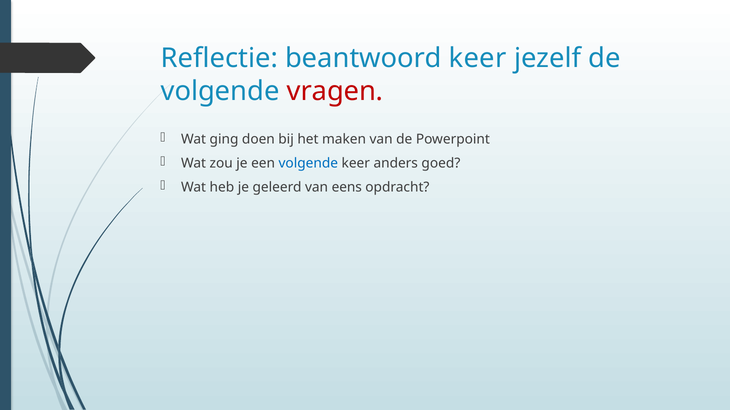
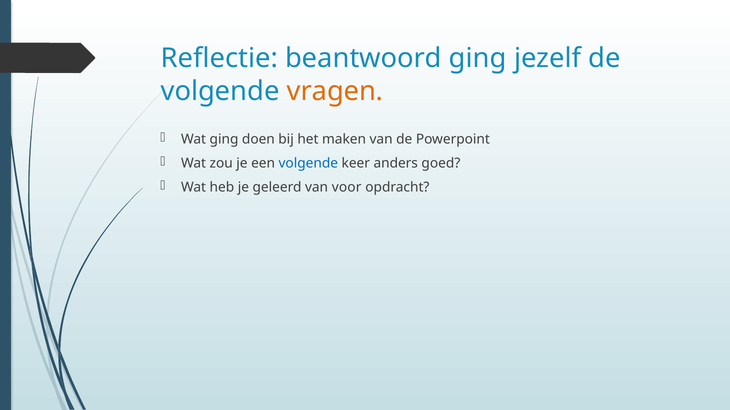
beantwoord keer: keer -> ging (478, 58)
vragen colour: red -> orange (335, 91)
eens: eens -> voor (347, 188)
